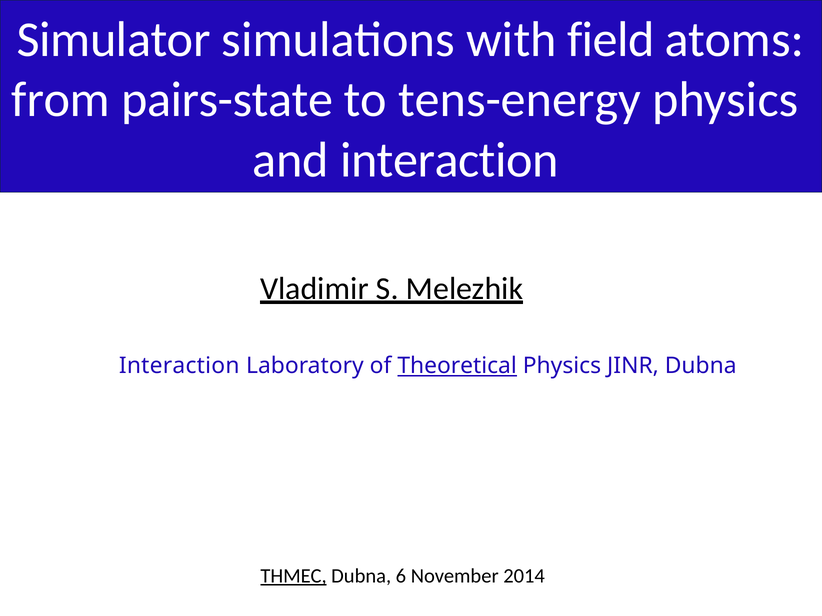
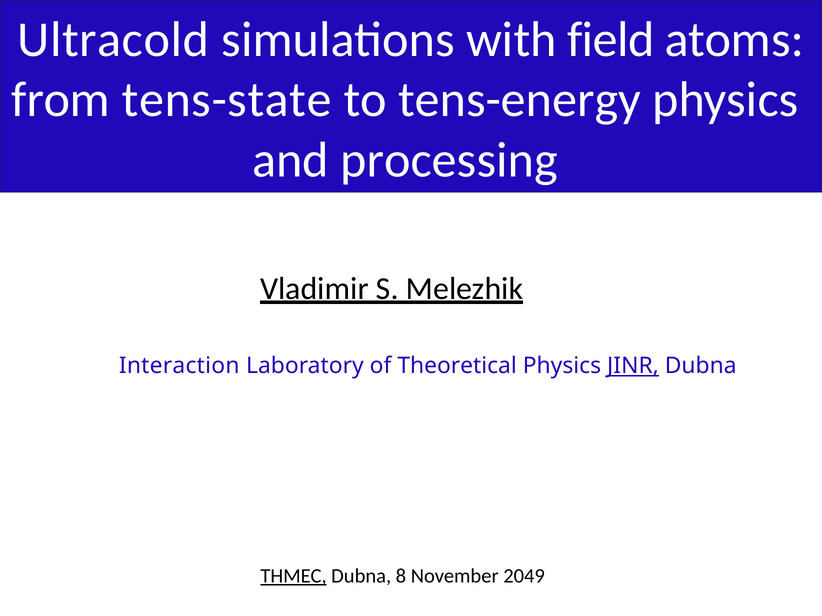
Simulator: Simulator -> Ultracold (113, 39)
pairs-state: pairs-state -> tens-state (227, 100)
and interaction: interaction -> processing (449, 160)
Theoretical underline: present -> none (457, 366)
JINR underline: none -> present (633, 366)
6: 6 -> 8 (401, 576)
2014: 2014 -> 2049 (524, 576)
